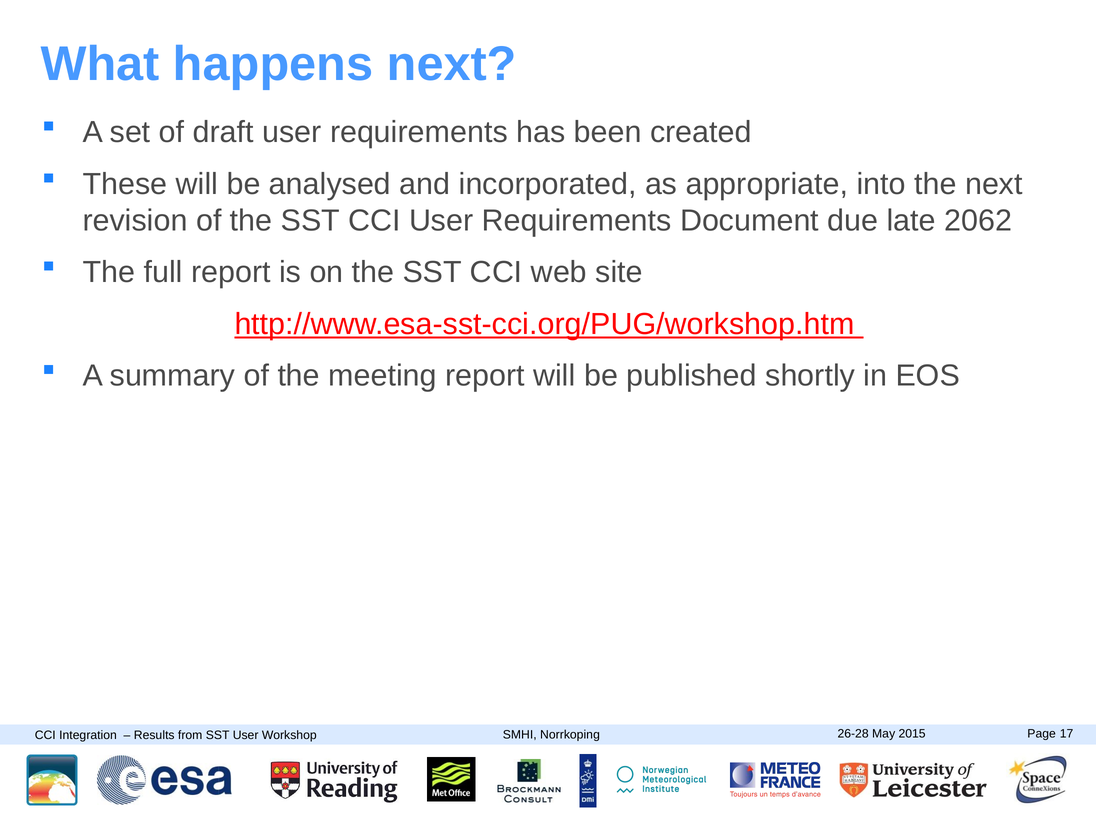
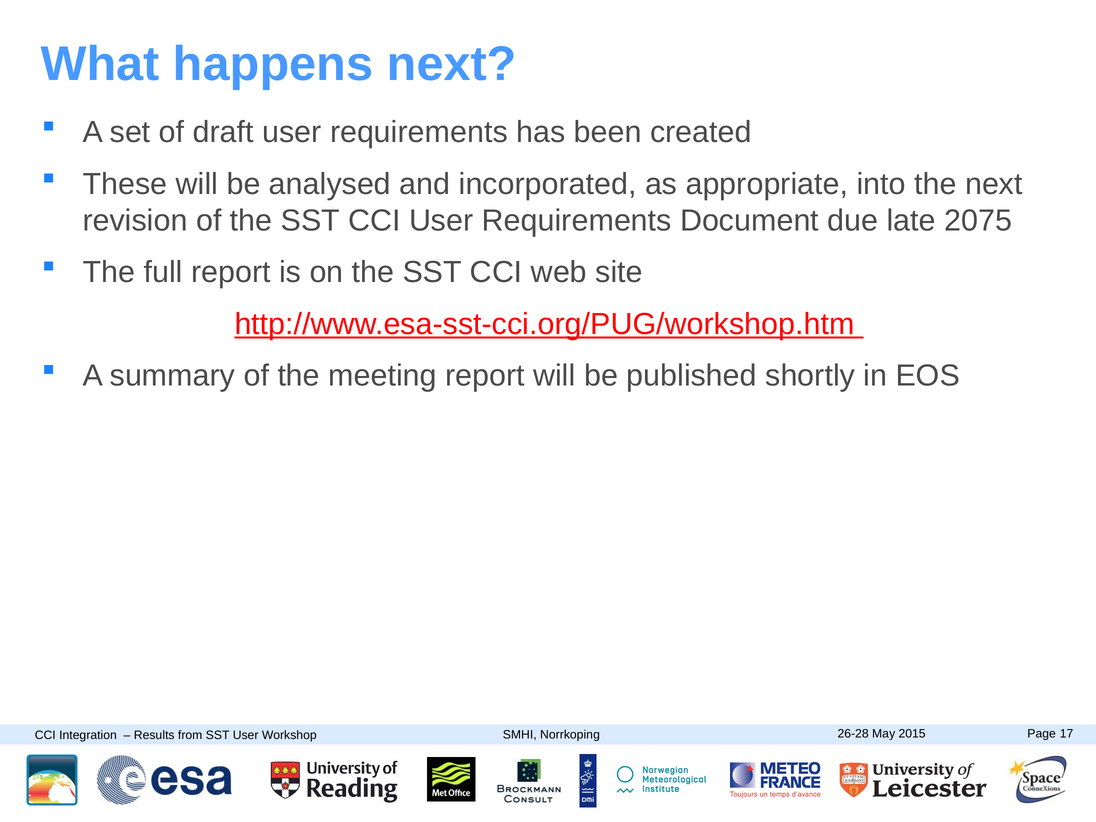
2062: 2062 -> 2075 (978, 220)
